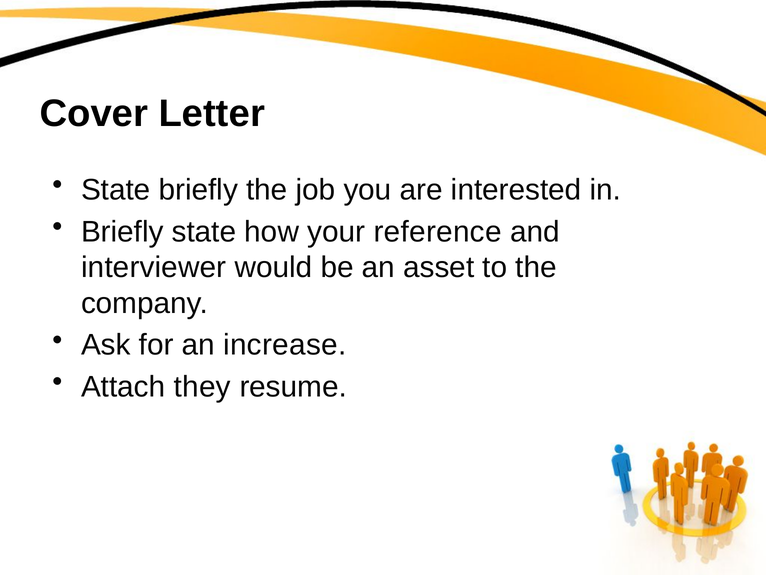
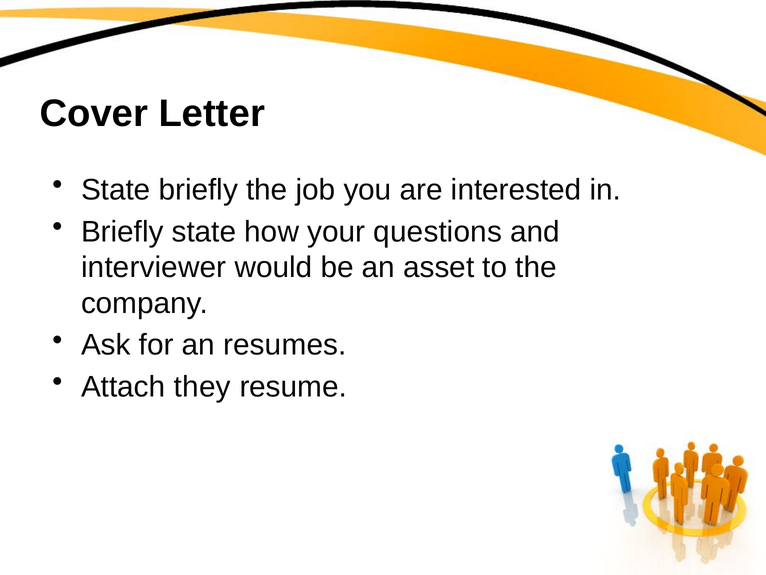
reference: reference -> questions (438, 231)
increase: increase -> resumes (285, 345)
